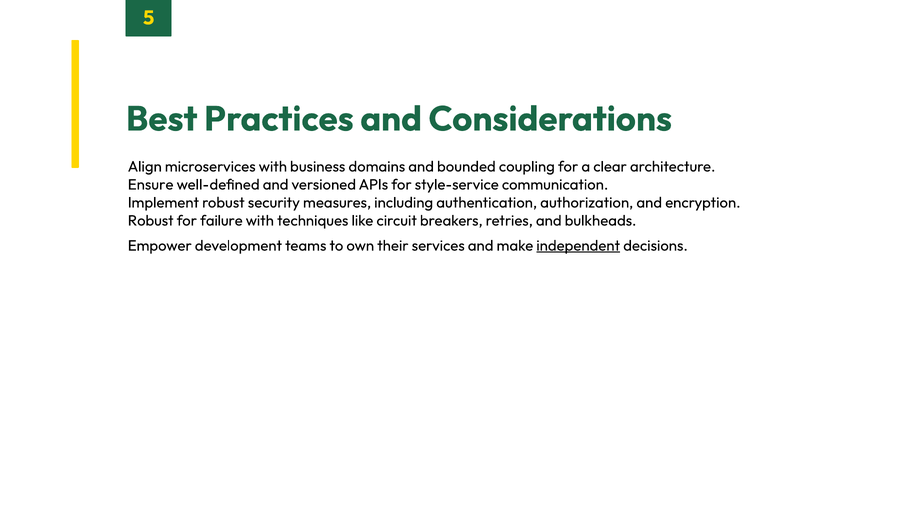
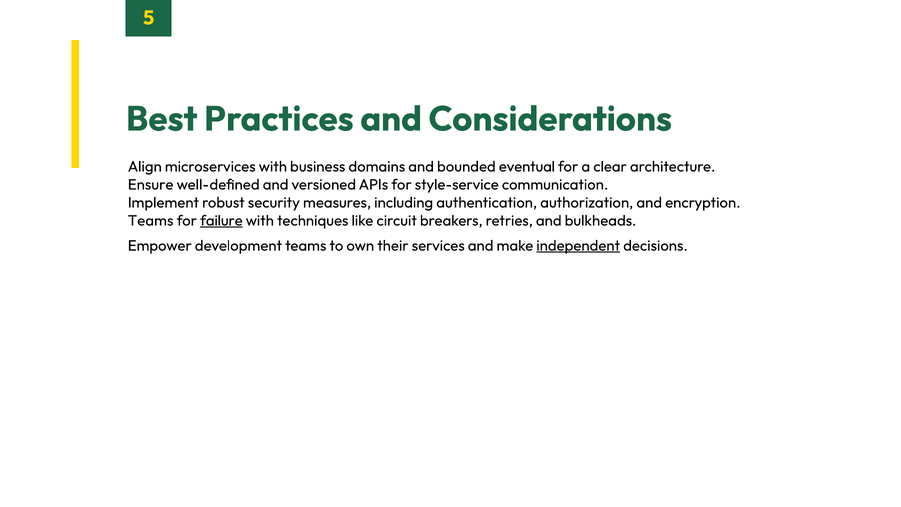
coupling: coupling -> eventual (527, 167)
Robust: Robust -> Teams (151, 221)
failure underline: none -> present (221, 221)
